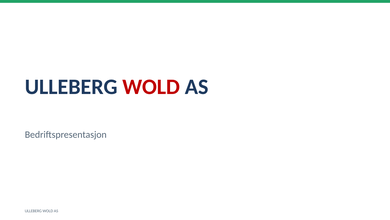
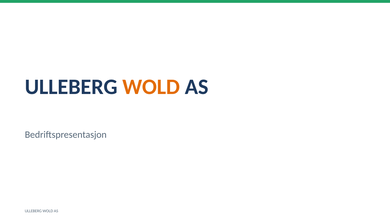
WOLD colour: red -> orange (151, 86)
